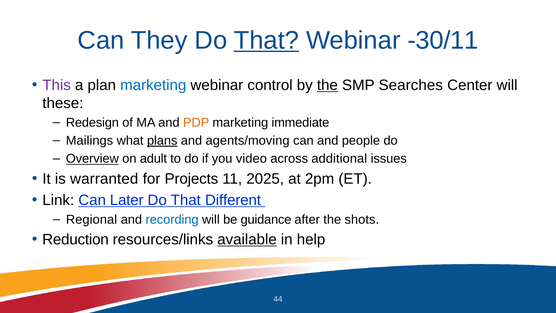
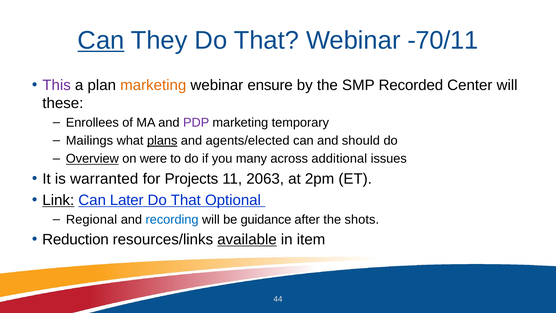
Can underline: none -> present (101, 40)
That underline: present -> none (266, 40)
-30/11: -30/11 -> -70/11 (443, 40)
marketing colour: blue -> orange (153, 85)
control: control -> ensure (270, 85)
the underline: present -> none (327, 85)
Searches: Searches -> Recorded (411, 85)
Redesign: Redesign -> Enrollees (92, 122)
PDP colour: orange -> purple (196, 122)
immediate: immediate -> temporary (300, 122)
agents/moving: agents/moving -> agents/elected (248, 141)
people: people -> should (361, 141)
adult: adult -> were (153, 159)
video: video -> many (251, 159)
2025: 2025 -> 2063 (265, 179)
Link underline: none -> present (58, 200)
Different: Different -> Optional (233, 200)
help: help -> item (311, 239)
